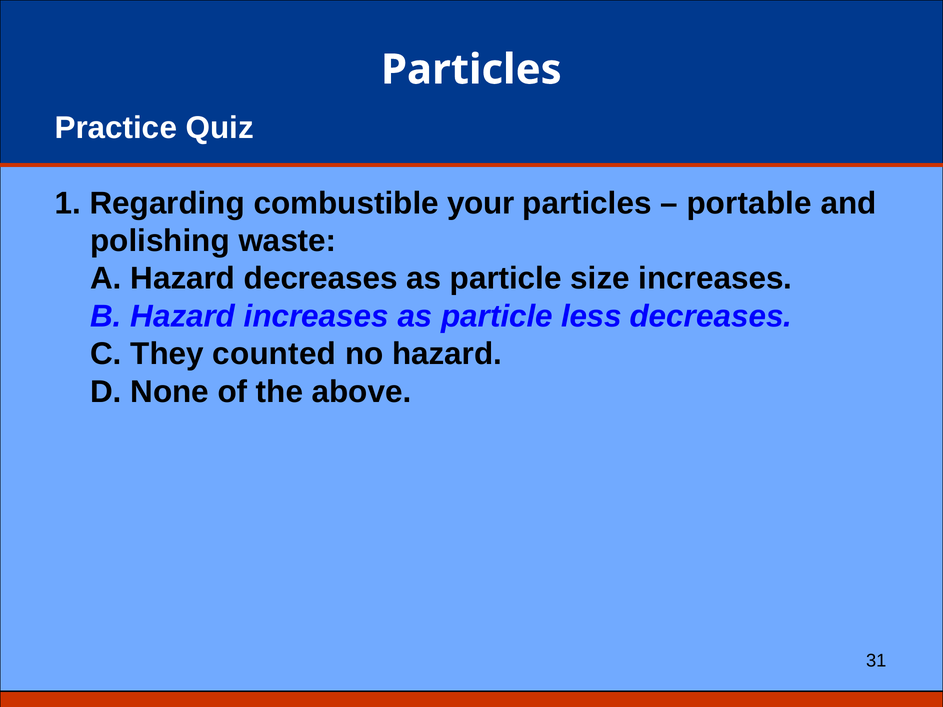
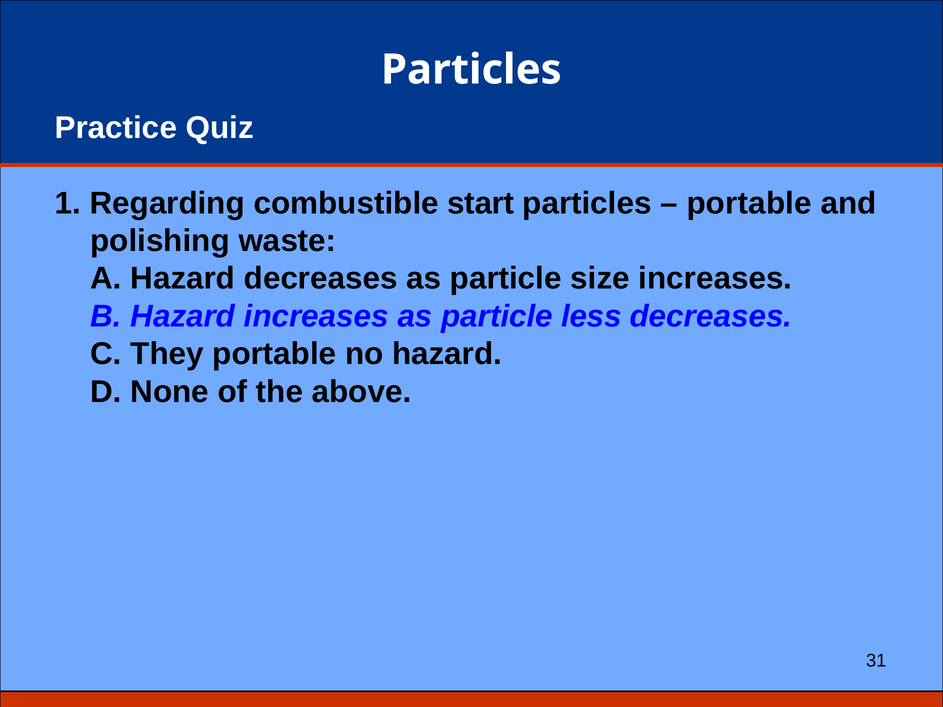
your: your -> start (481, 203)
They counted: counted -> portable (274, 354)
